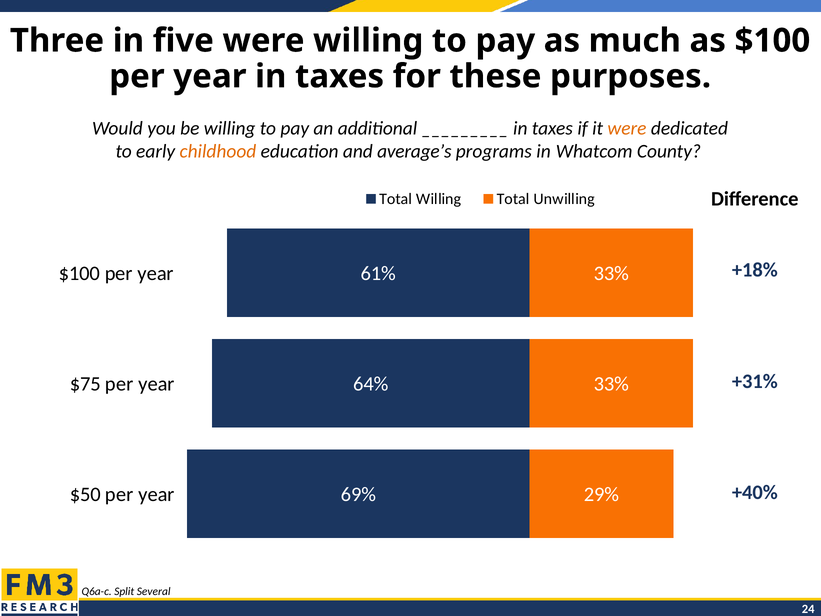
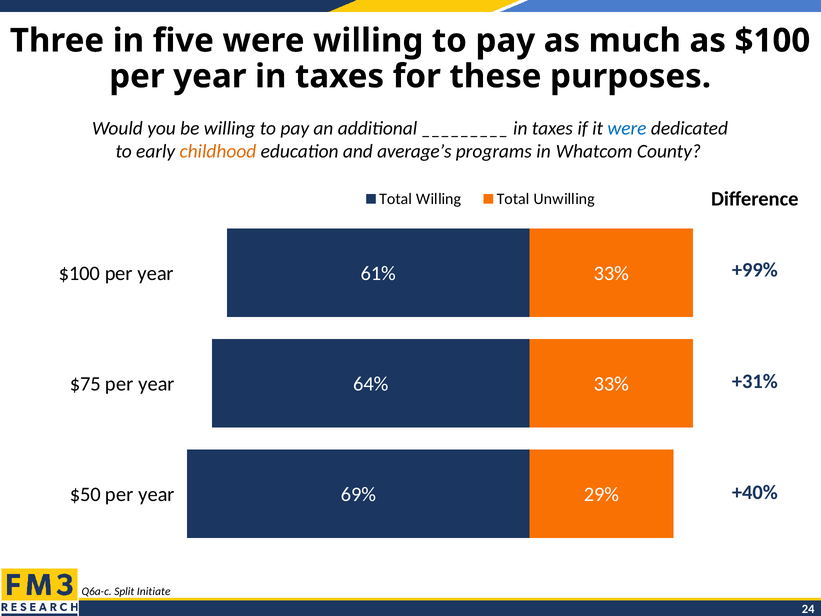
were colour: orange -> blue (627, 128)
+18%: +18% -> +99% (755, 270)
Several: Several -> Initiate (154, 591)
